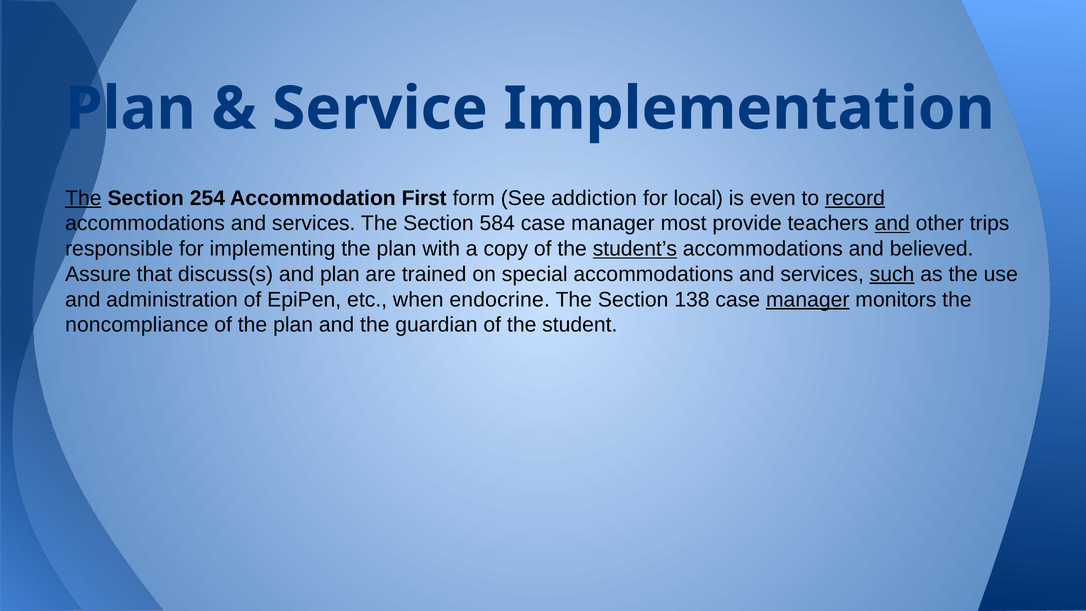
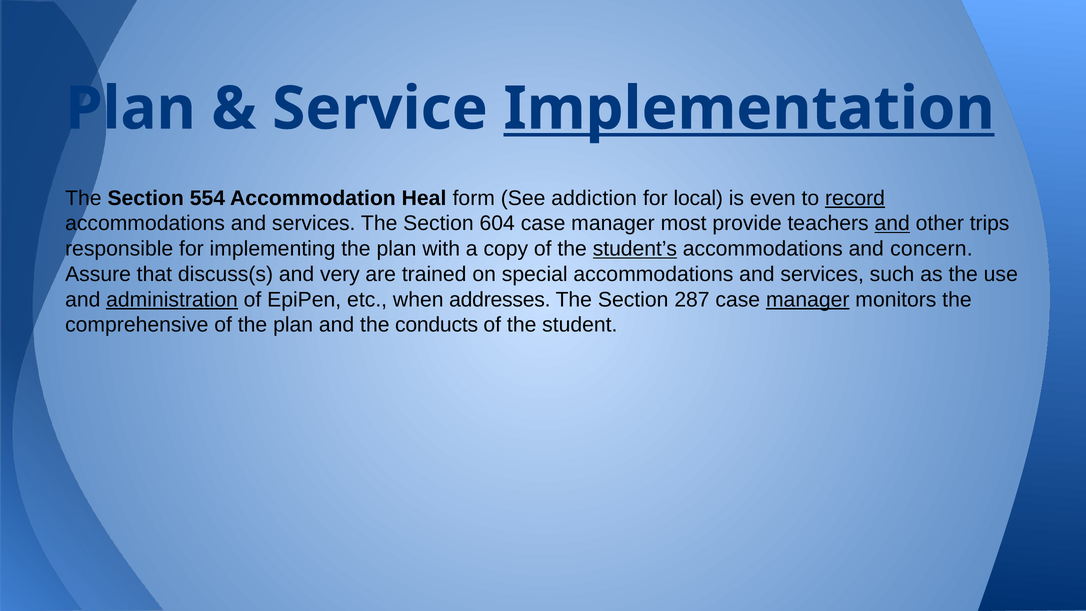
Implementation underline: none -> present (749, 109)
The underline: present -> none (83, 198)
254: 254 -> 554 (207, 198)
First: First -> Heal (424, 198)
584: 584 -> 604 (497, 223)
believed: believed -> concern (931, 249)
and plan: plan -> very (340, 274)
such underline: present -> none (892, 274)
administration underline: none -> present (172, 300)
endocrine: endocrine -> addresses (500, 300)
138: 138 -> 287 (692, 300)
noncompliance: noncompliance -> comprehensive (137, 325)
guardian: guardian -> conducts (437, 325)
